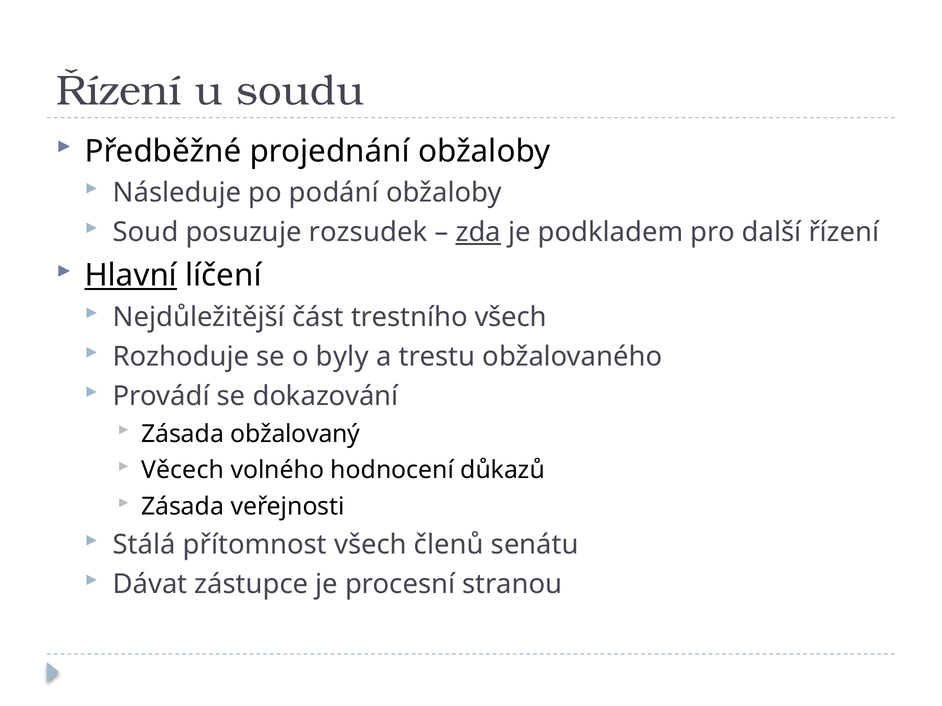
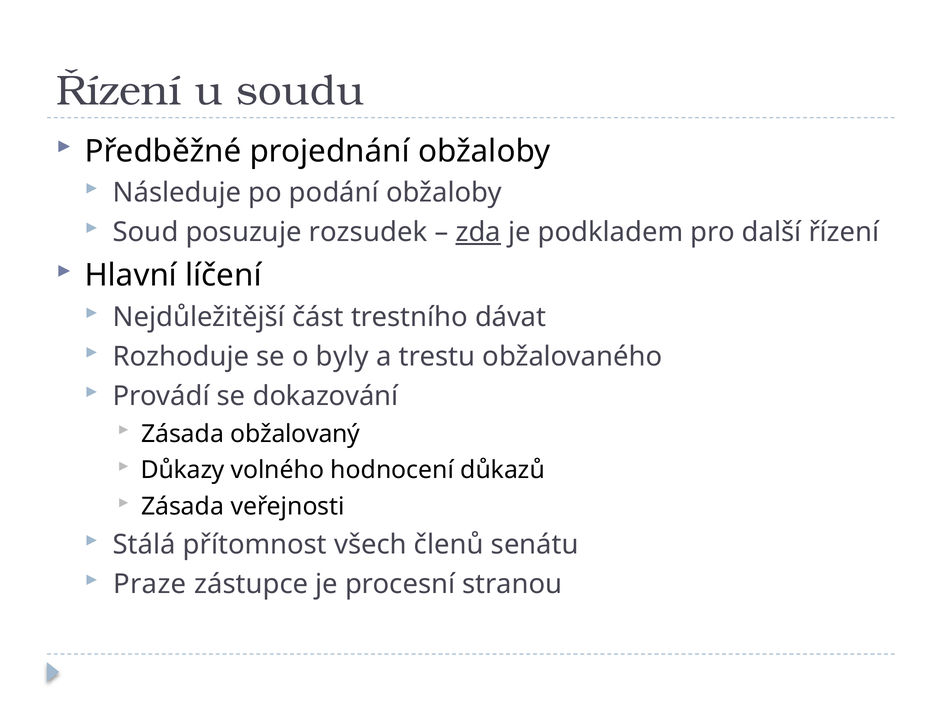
Hlavní underline: present -> none (131, 276)
trestního všech: všech -> dávat (511, 317)
Věcech: Věcech -> Důkazy (183, 470)
Dávat: Dávat -> Praze (150, 584)
